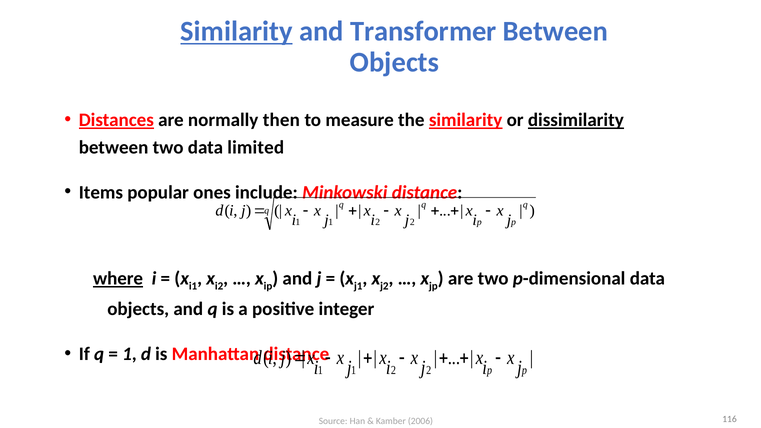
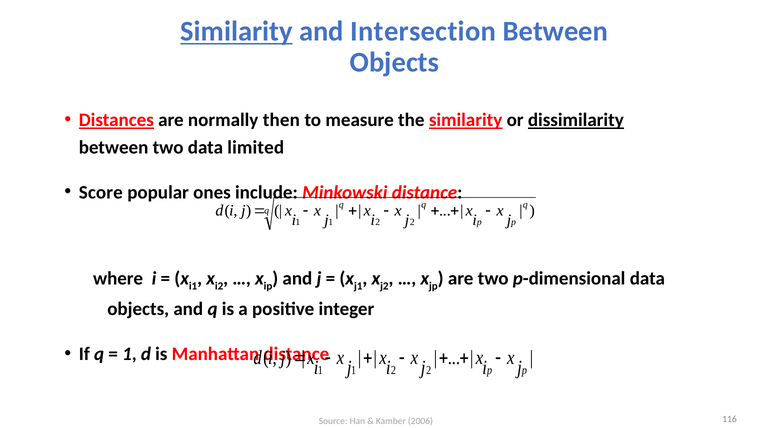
Transformer: Transformer -> Intersection (423, 31)
Items: Items -> Score (101, 192)
where underline: present -> none (118, 279)
